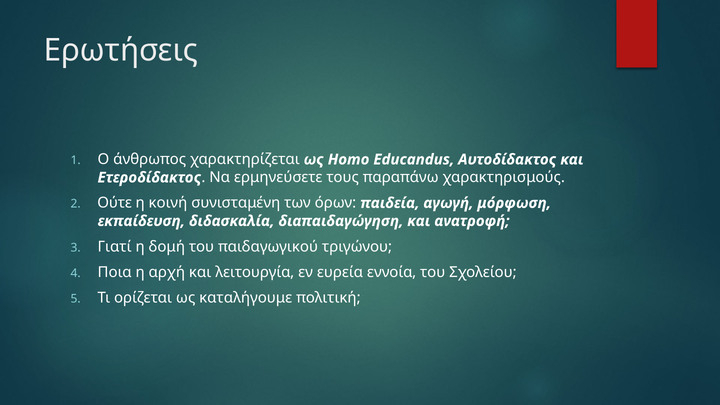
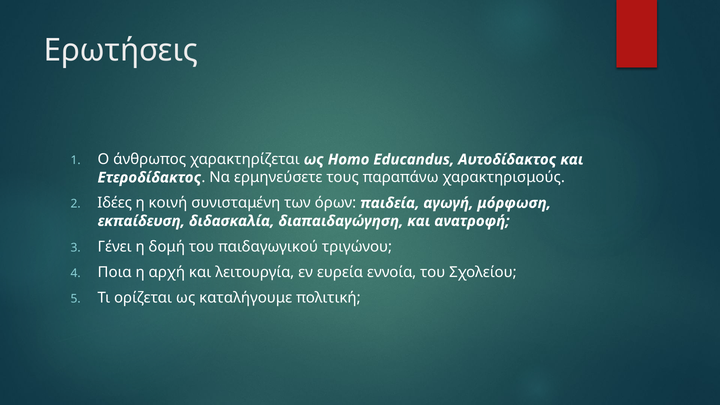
Ούτε: Ούτε -> Ιδέες (115, 203)
Γιατί: Γιατί -> Γένει (115, 247)
